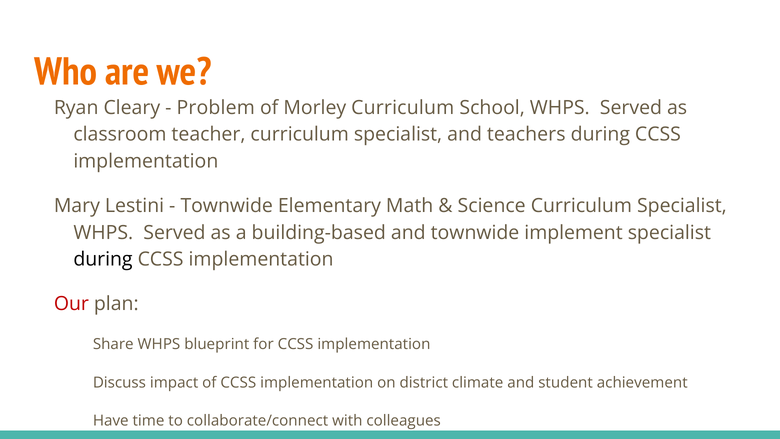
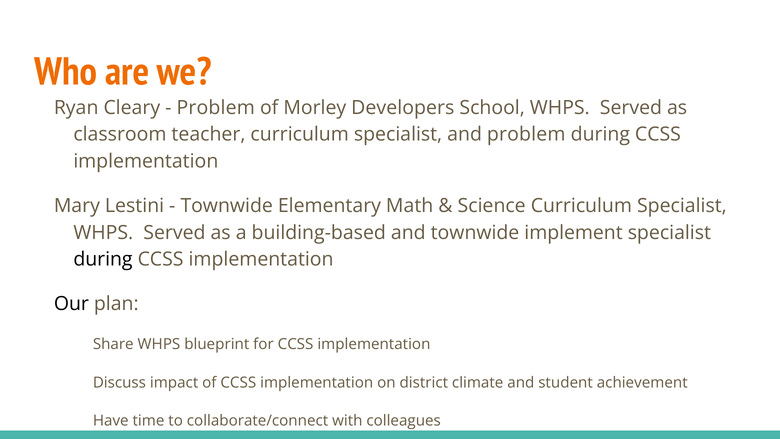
Morley Curriculum: Curriculum -> Developers (403, 108)
and teachers: teachers -> problem (526, 134)
Our colour: red -> black (71, 304)
